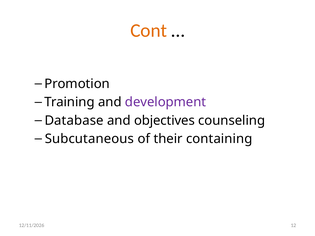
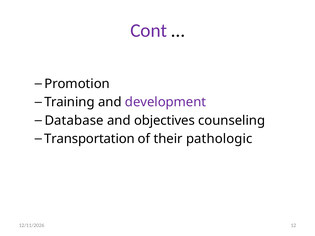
Cont colour: orange -> purple (149, 30)
Subcutaneous: Subcutaneous -> Transportation (89, 139)
containing: containing -> pathologic (219, 139)
